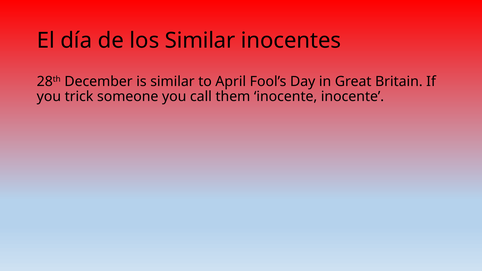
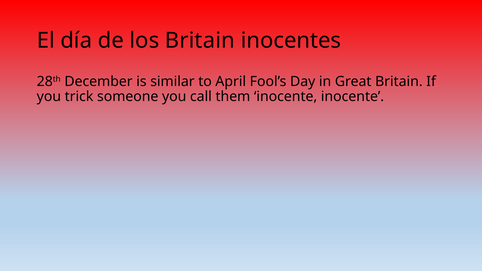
los Similar: Similar -> Britain (200, 40)
